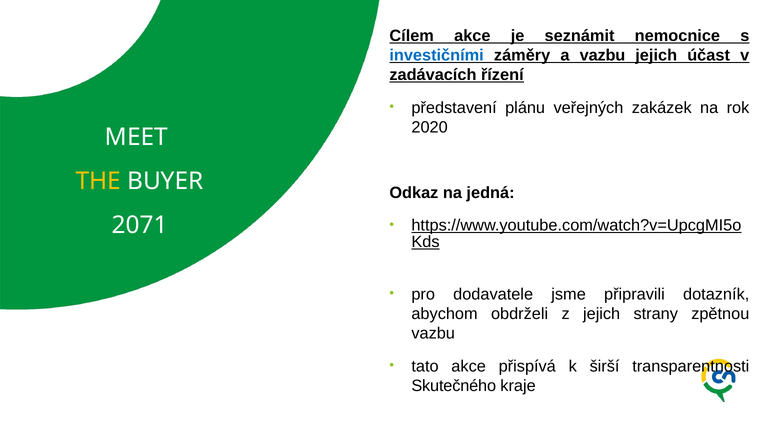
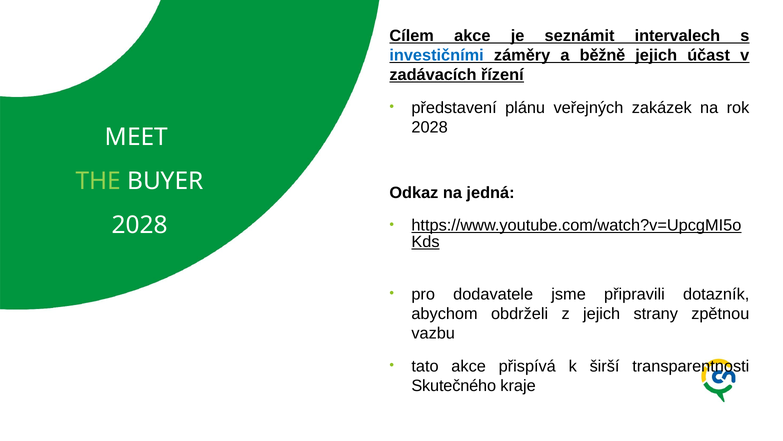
nemocnice: nemocnice -> intervalech (677, 36)
a vazbu: vazbu -> běžně (603, 55)
2020: 2020 -> 2028 (430, 127)
THE colour: yellow -> light green (98, 181)
2071: 2071 -> 2028 (140, 225)
